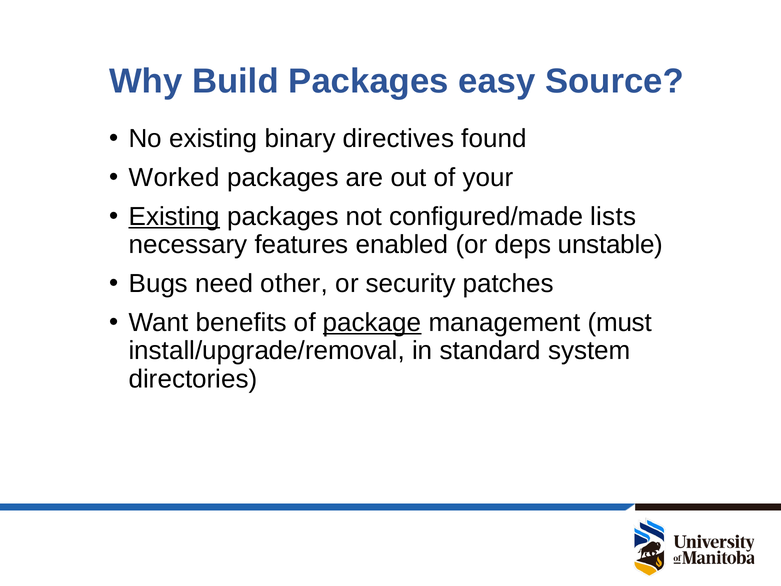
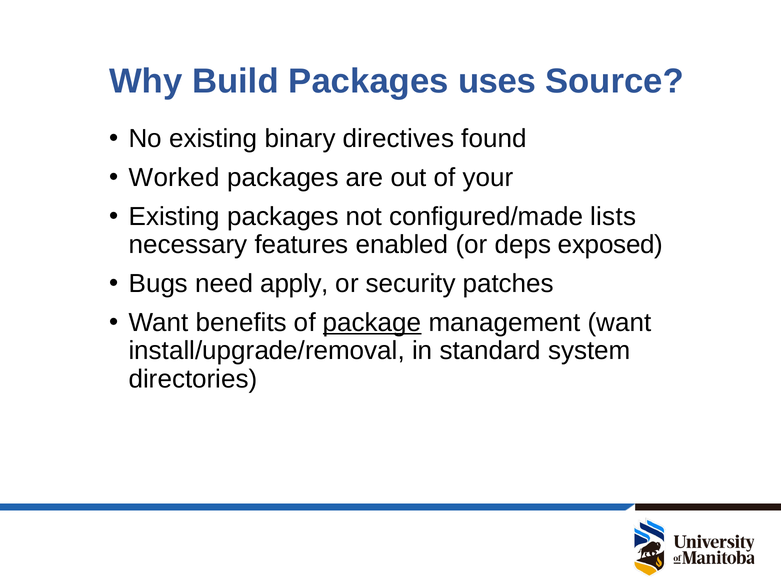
easy: easy -> uses (497, 81)
Existing underline: present -> none (174, 217)
unstable: unstable -> exposed (610, 245)
other: other -> apply (294, 284)
management must: must -> want (620, 323)
